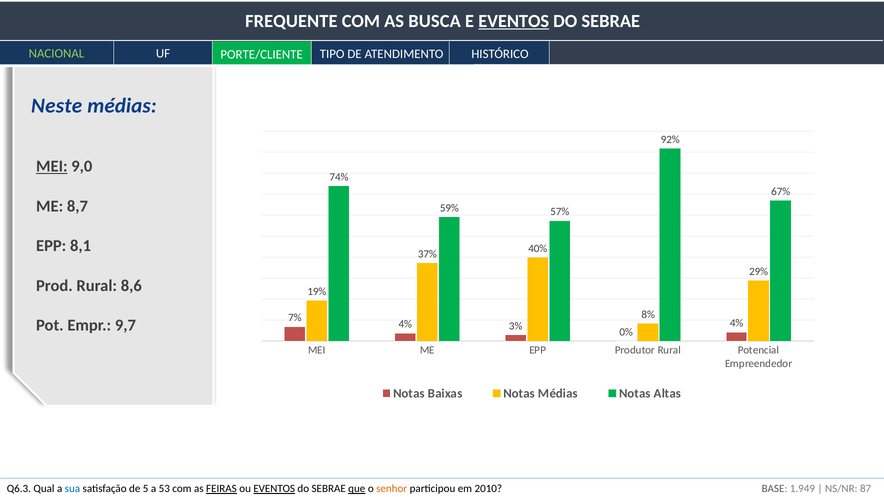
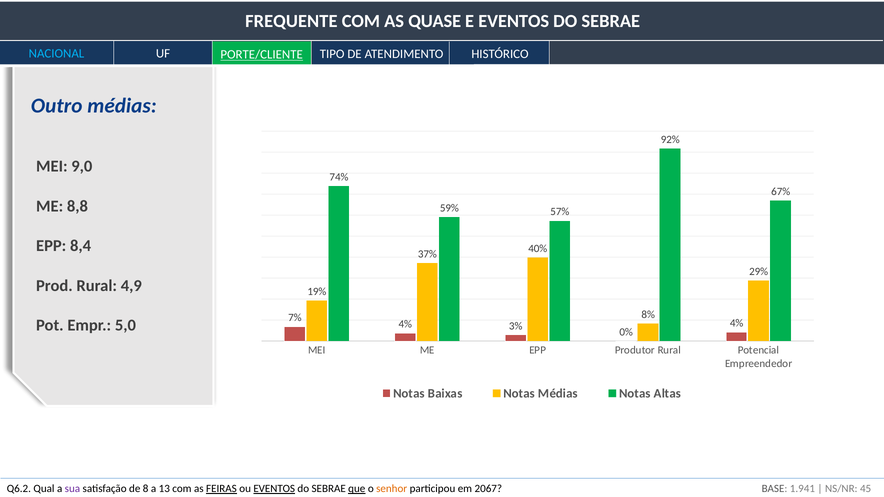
BUSCA: BUSCA -> QUASE (435, 21)
EVENTOS underline: present -> none (514, 21)
NACIONAL colour: light green -> light blue (57, 53)
PORTE/CLIENTE underline: none -> present (262, 55)
Neste: Neste -> Outro (57, 106)
MEI underline: present -> none (52, 166)
8,7: 8,7 -> 8,8 (77, 206)
8,1: 8,1 -> 8,4 (81, 246)
8,6: 8,6 -> 4,9 (131, 286)
9,7: 9,7 -> 5,0 (125, 326)
1.949: 1.949 -> 1.941 (802, 489)
87: 87 -> 45 (866, 489)
Q6.3: Q6.3 -> Q6.2 (19, 489)
sua colour: blue -> purple (72, 489)
5: 5 -> 8 (146, 489)
53: 53 -> 13 (164, 489)
2010: 2010 -> 2067 (488, 489)
